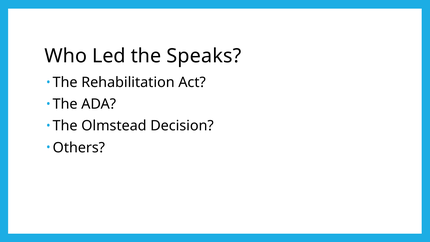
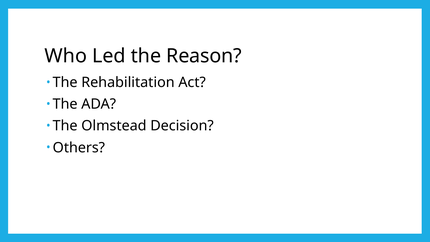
Speaks: Speaks -> Reason (204, 56)
